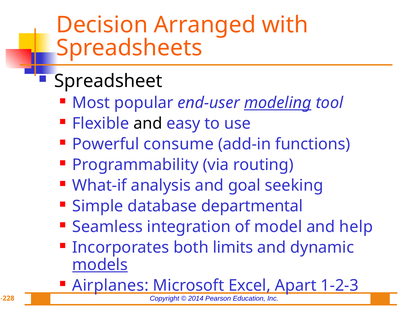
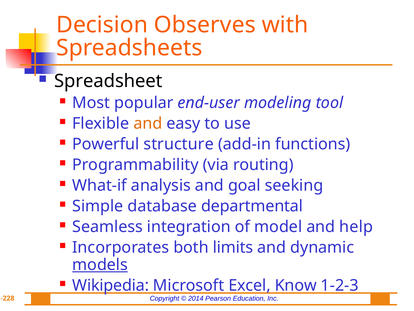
Arranged: Arranged -> Observes (205, 25)
modeling underline: present -> none (278, 103)
and colour: black -> orange (148, 123)
consume: consume -> structure (179, 144)
Airplanes: Airplanes -> Wikipedia (111, 285)
Apart: Apart -> Know (296, 285)
